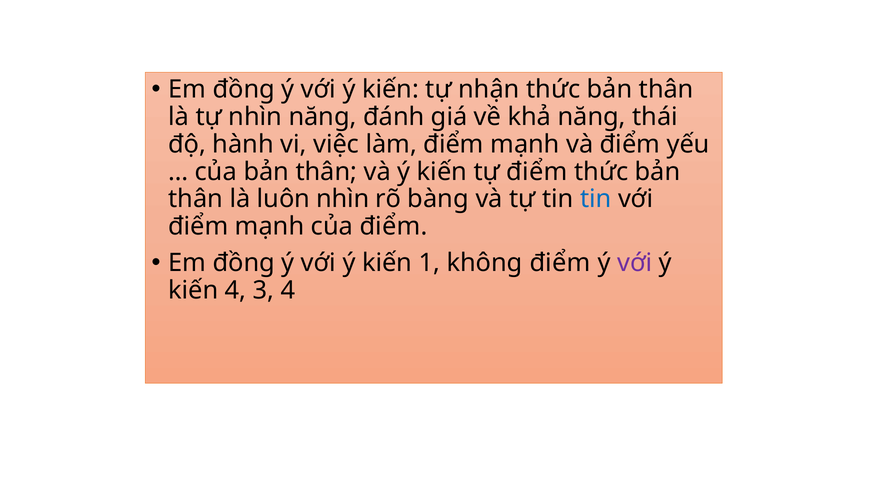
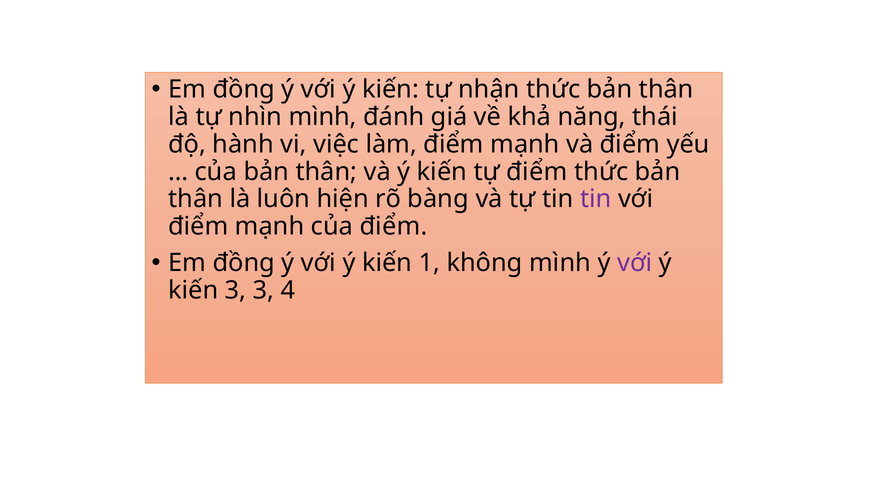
nhìn năng: năng -> mình (323, 117)
luôn nhìn: nhìn -> hiện (343, 199)
tin colour: blue -> purple (596, 199)
không điểm: điểm -> mình (560, 263)
kiến 4: 4 -> 3 (235, 290)
